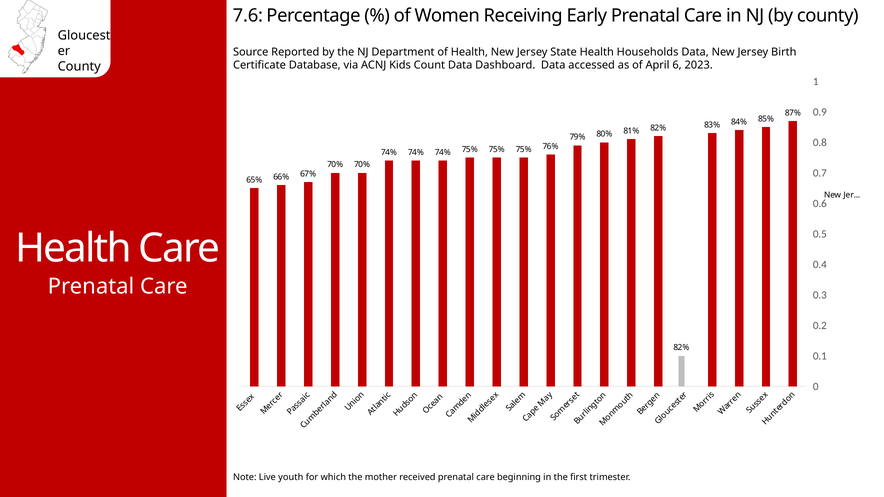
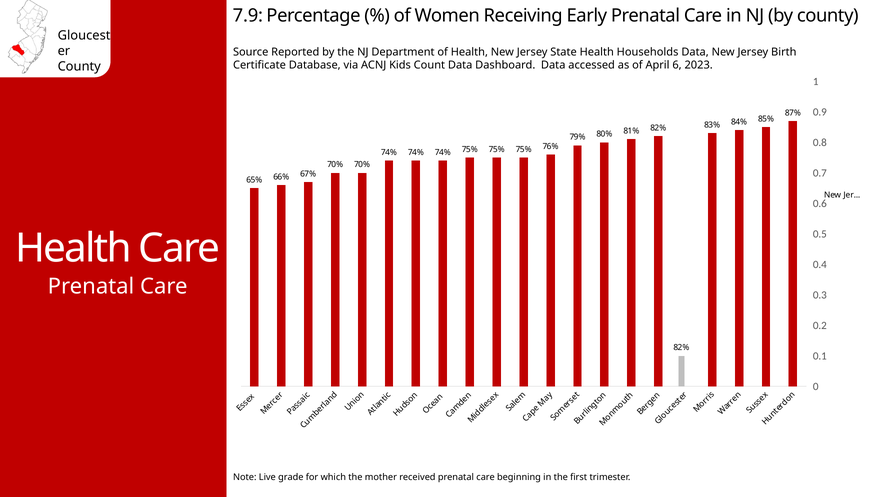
7.6: 7.6 -> 7.9 (248, 16)
youth: youth -> grade (291, 478)
